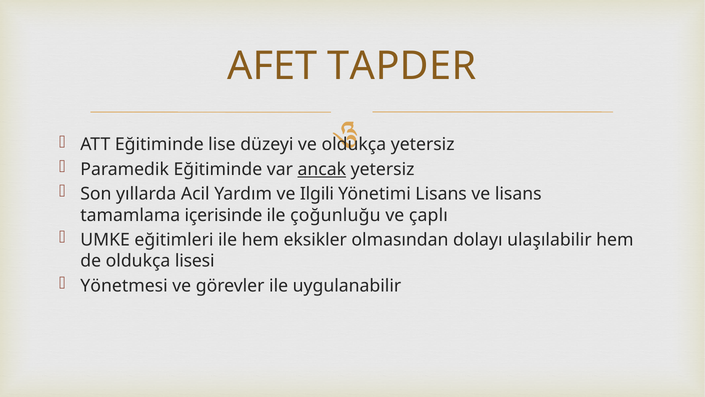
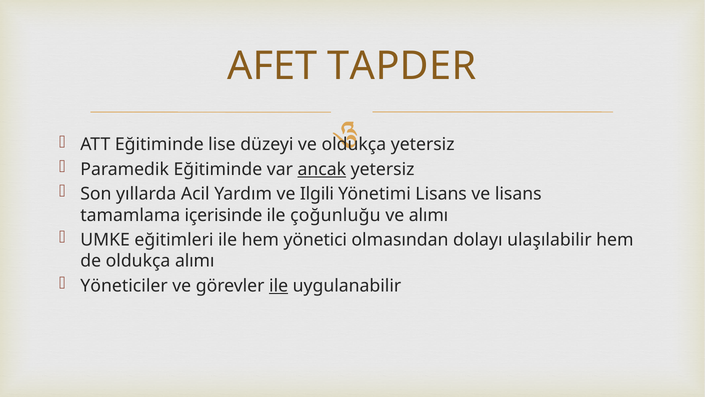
ve çaplı: çaplı -> alımı (429, 215)
eksikler: eksikler -> yönetici (315, 240)
oldukça lisesi: lisesi -> alımı (195, 261)
Yönetmesi: Yönetmesi -> Yöneticiler (124, 286)
ile underline: none -> present (279, 286)
